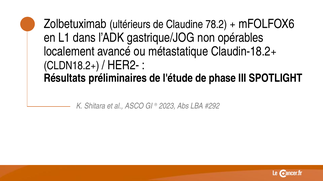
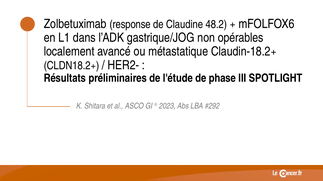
ultérieurs: ultérieurs -> response (130, 24)
78.2: 78.2 -> 48.2 (216, 24)
